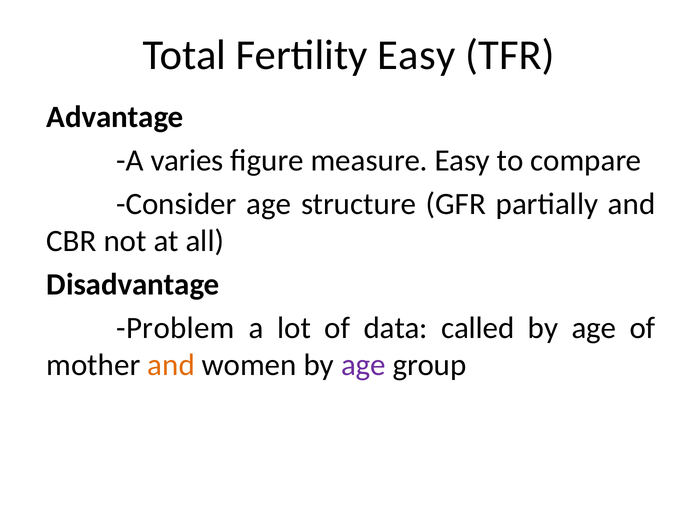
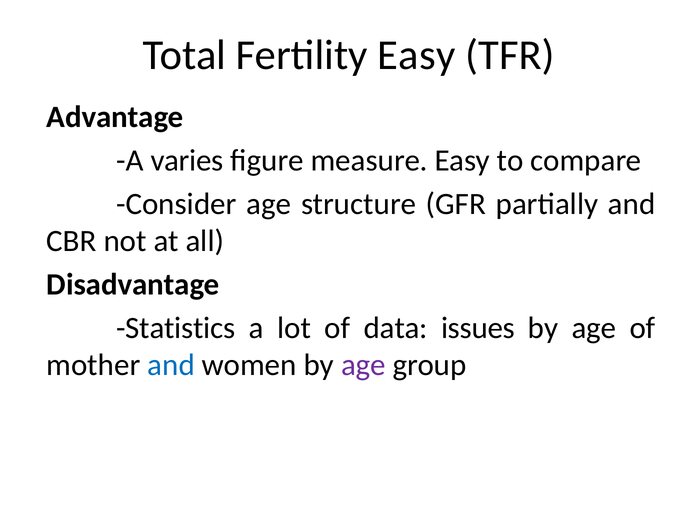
Problem: Problem -> Statistics (176, 328)
called: called -> issues (478, 328)
and colour: orange -> blue (171, 366)
